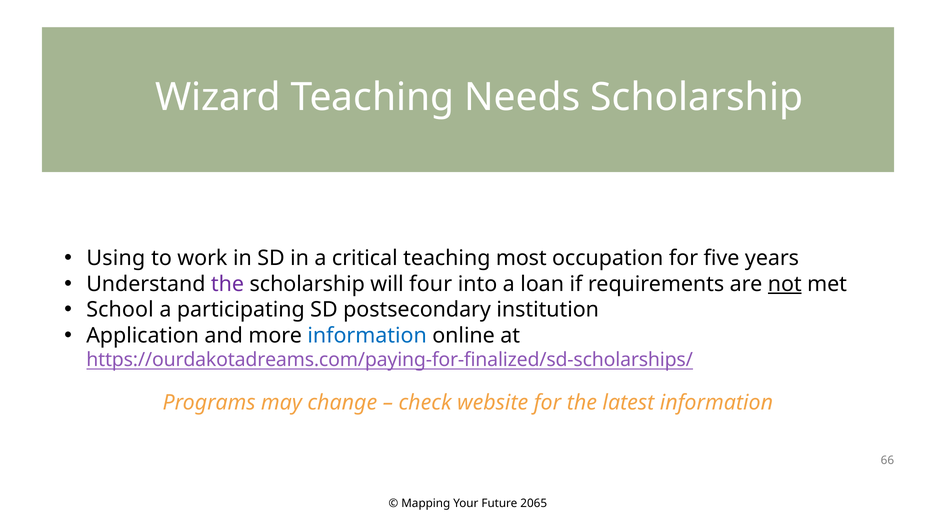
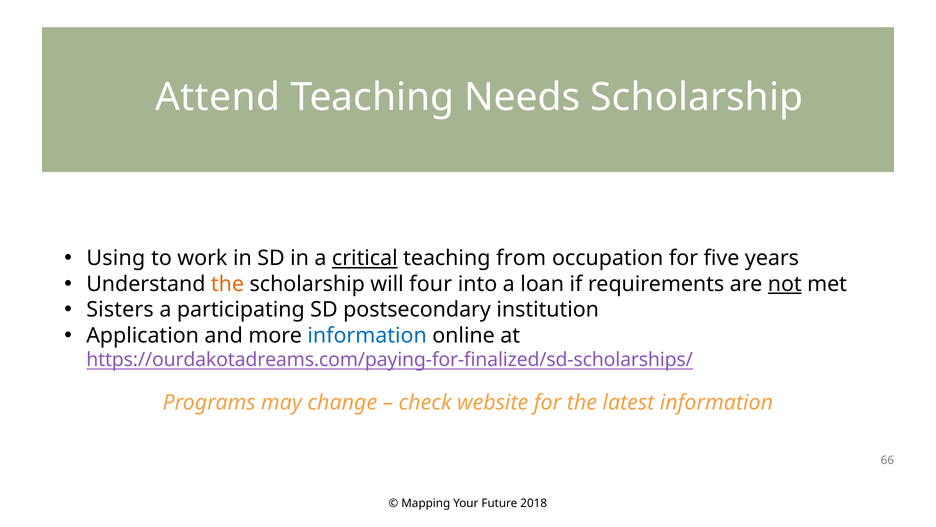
Wizard: Wizard -> Attend (218, 97)
critical underline: none -> present (365, 258)
most: most -> from (521, 258)
the colour: purple -> orange (228, 284)
School: School -> Sisters (120, 310)
2065: 2065 -> 2018 (534, 503)
